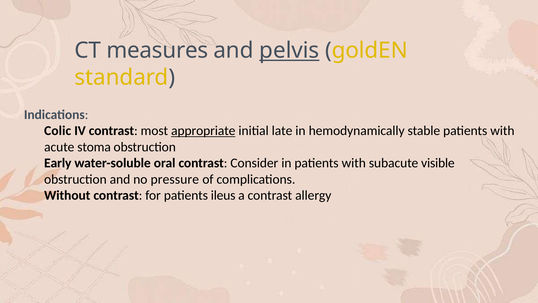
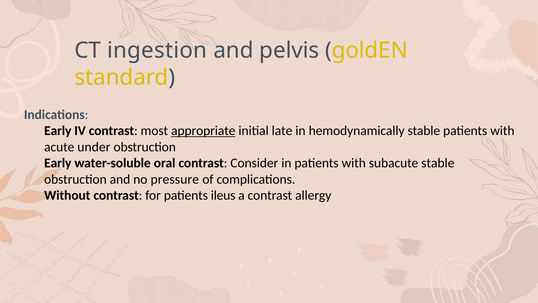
measures: measures -> ingestion (157, 50)
pelvis underline: present -> none (289, 50)
Colic: Colic -> Early (58, 131)
stoma: stoma -> under (94, 147)
subacute visible: visible -> stable (438, 163)
